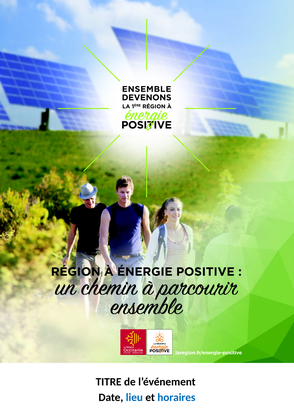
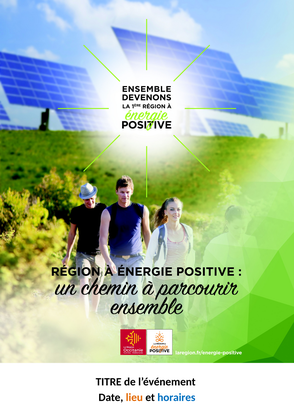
lieu colour: blue -> orange (134, 397)
